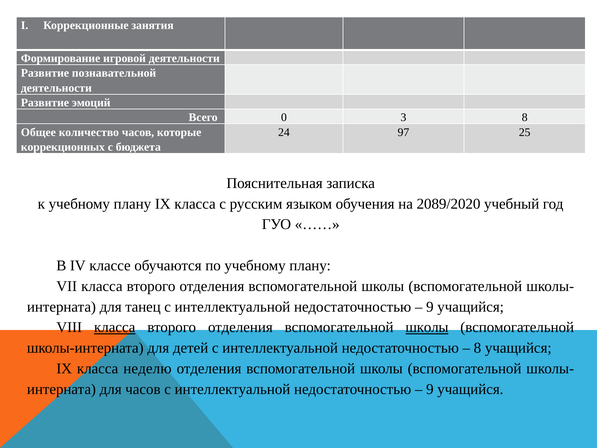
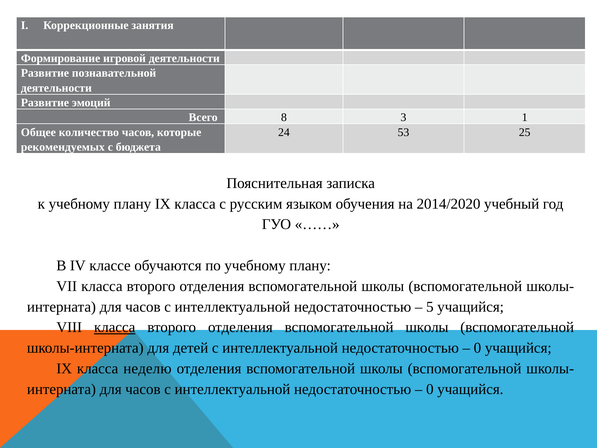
0: 0 -> 8 (284, 117)
3 8: 8 -> 1 (525, 117)
97: 97 -> 53 (403, 132)
коррекционных: коррекционных -> рекомендуемых (63, 147)
2089/2020: 2089/2020 -> 2014/2020 (449, 204)
танец: танец -> часов (143, 307)
9: 9 -> 5 (430, 307)
школы underline: present -> none (427, 327)
8: 8 -> 0 (477, 348)
9: 9 -> 0 (430, 389)
